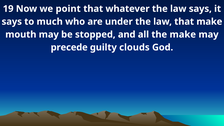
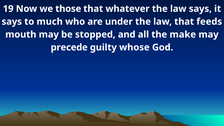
point: point -> those (68, 9)
that make: make -> feeds (209, 22)
clouds: clouds -> whose (134, 47)
